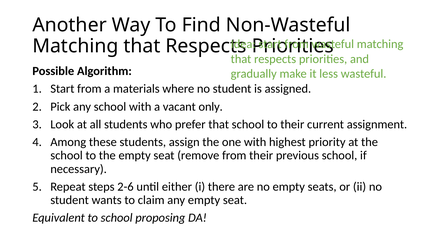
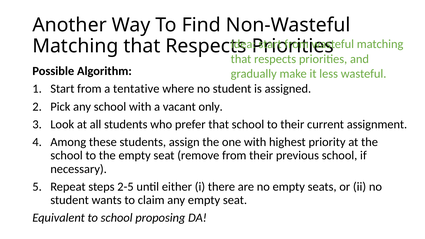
materials: materials -> tentative (136, 89)
2-6: 2-6 -> 2-5 (126, 187)
